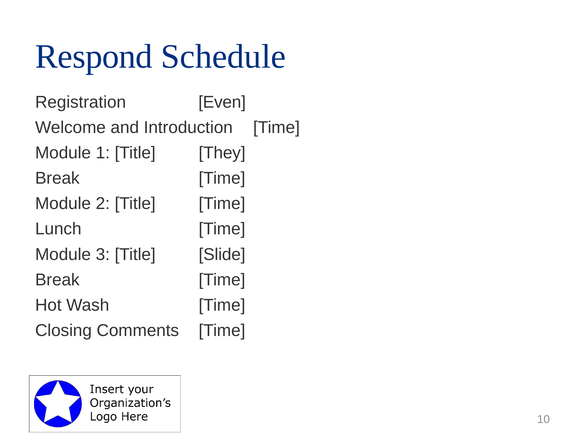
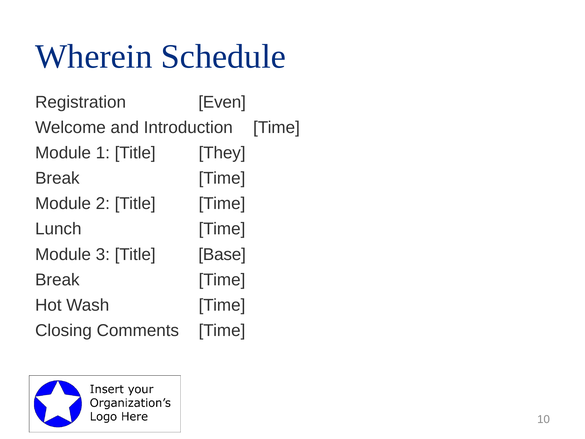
Respond: Respond -> Wherein (94, 57)
Slide: Slide -> Base (222, 254)
